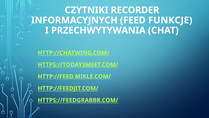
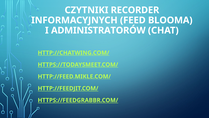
FUNKCJE: FUNKCJE -> BLOOMA (170, 20)
PRZECHWYTYWANIA: PRZECHWYTYWANIA -> ADMINISTRATORÓW (98, 30)
